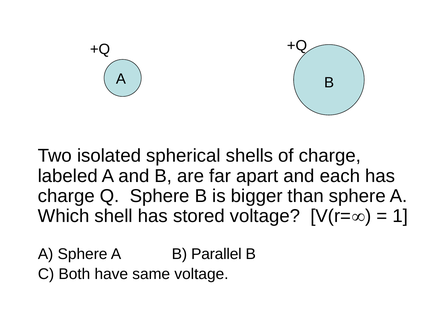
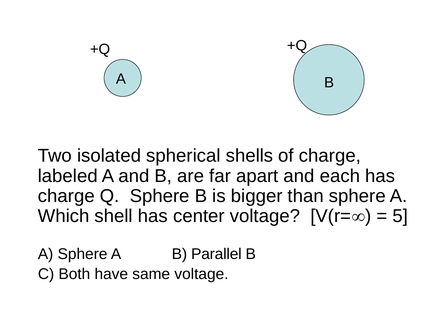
stored: stored -> center (199, 216)
1: 1 -> 5 (400, 216)
